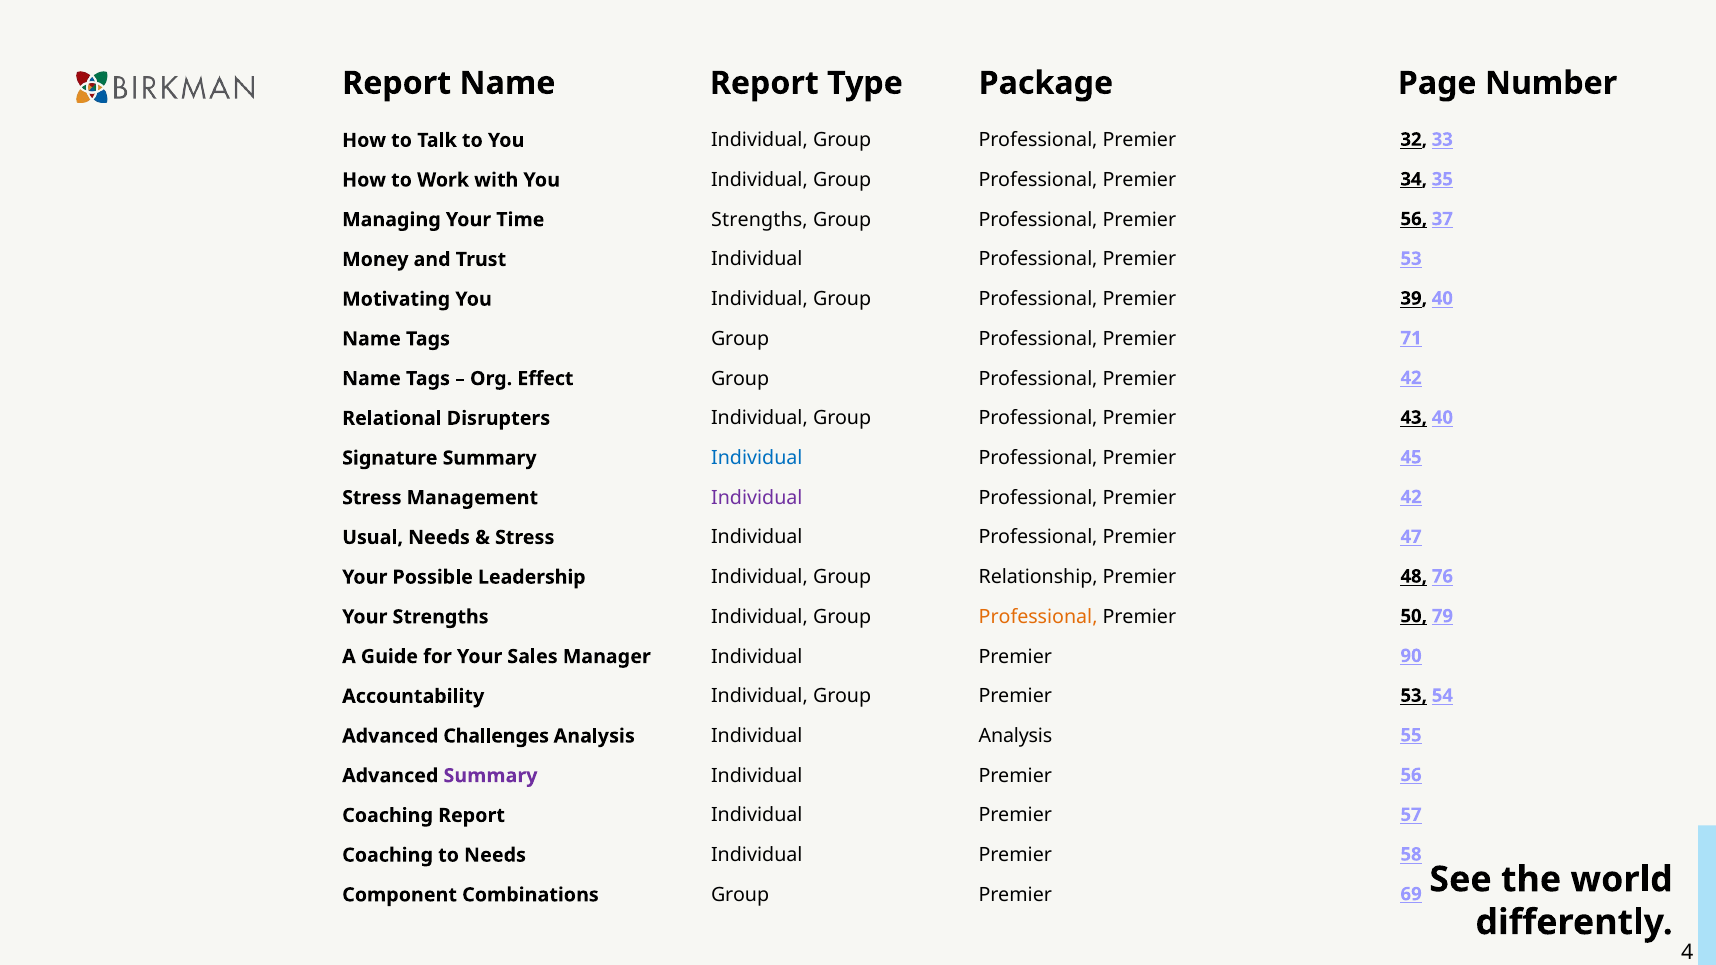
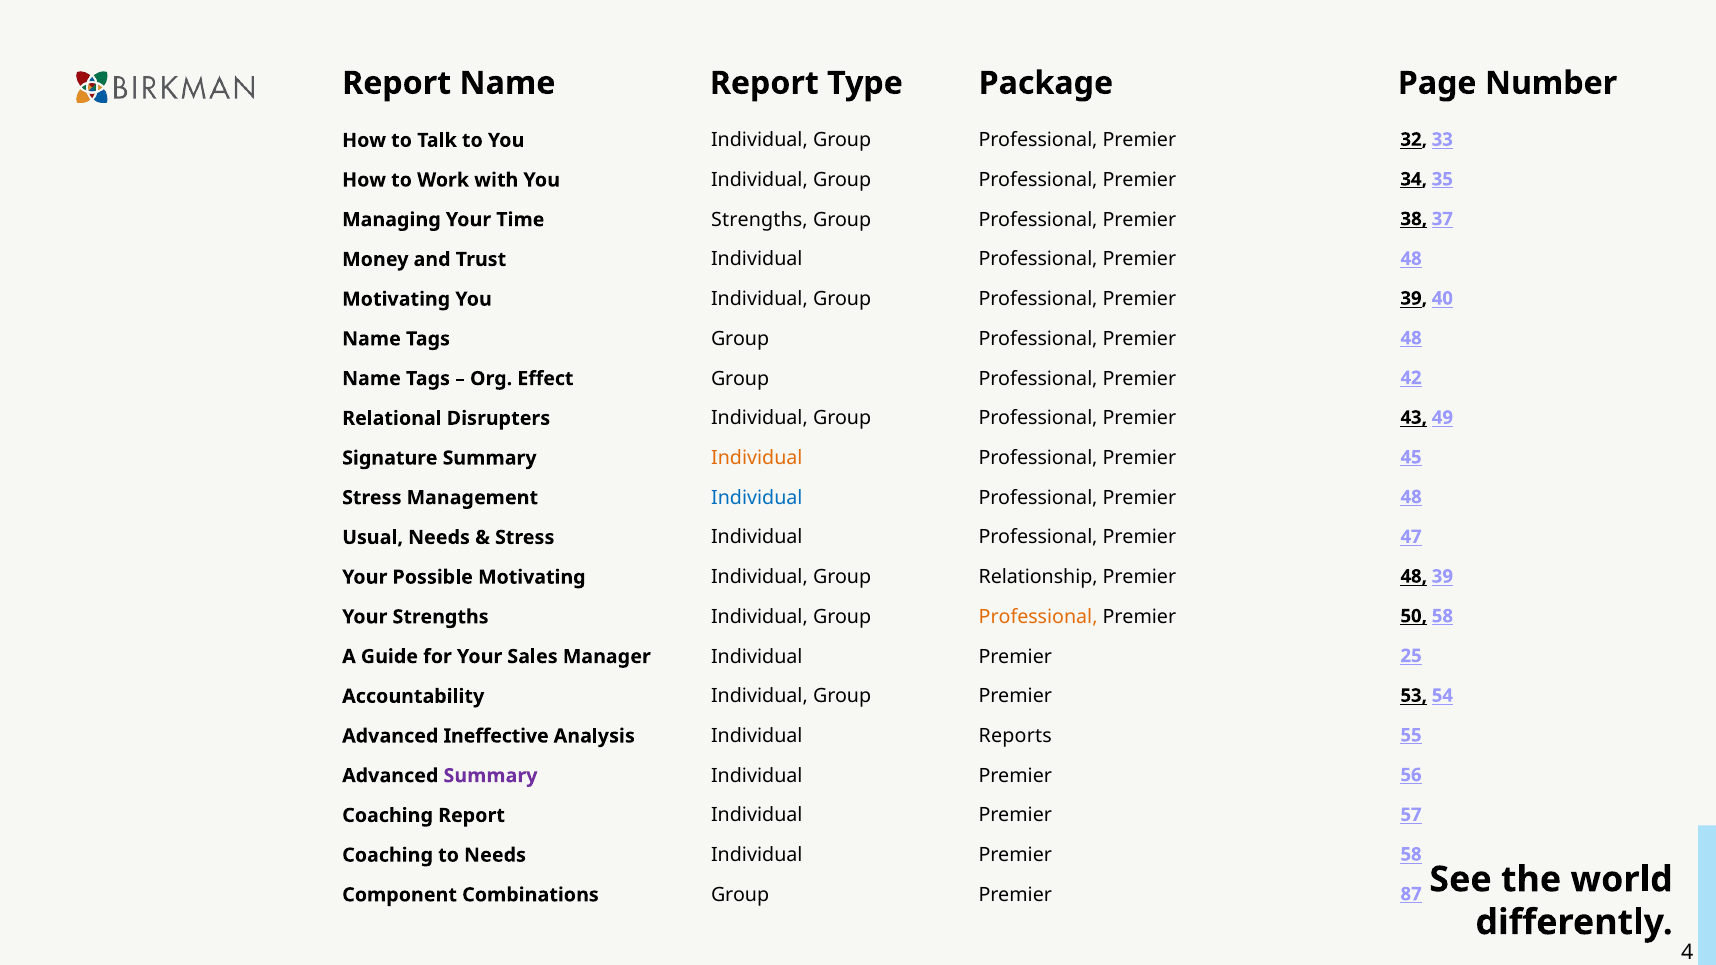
Professional Premier 56: 56 -> 38 (1414, 219)
53: 53 -> 48 (1411, 259)
Group Professional Premier 71: 71 -> 48 (1411, 338)
43 40: 40 -> 49 (1442, 418)
Individual colour: blue -> orange (757, 458)
Individual colour: purple -> blue (757, 498)
42: 42 -> 48 (1411, 497)
Possible Leadership: Leadership -> Motivating (532, 577)
48 76: 76 -> 39 (1442, 577)
50 79: 79 -> 58 (1442, 616)
90: 90 -> 25 (1411, 656)
Challenges: Challenges -> Ineffective (496, 736)
Individual Analysis: Analysis -> Reports (1015, 736)
69: 69 -> 87 (1411, 894)
